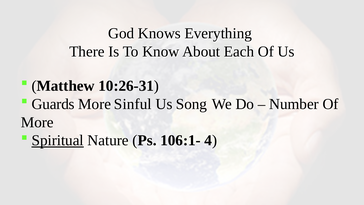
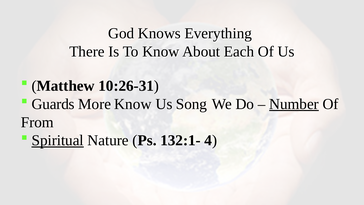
More Sinful: Sinful -> Know (133, 104)
Number underline: none -> present (294, 104)
More: More -> From (37, 122)
106:1-: 106:1- -> 132:1- (180, 140)
